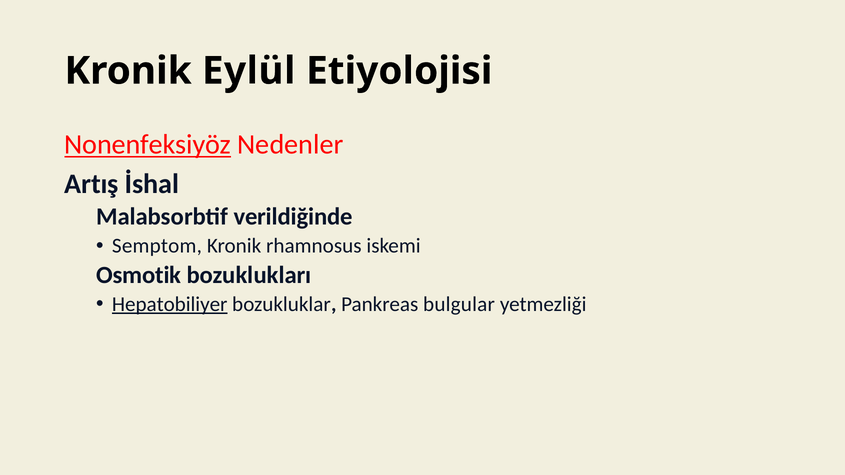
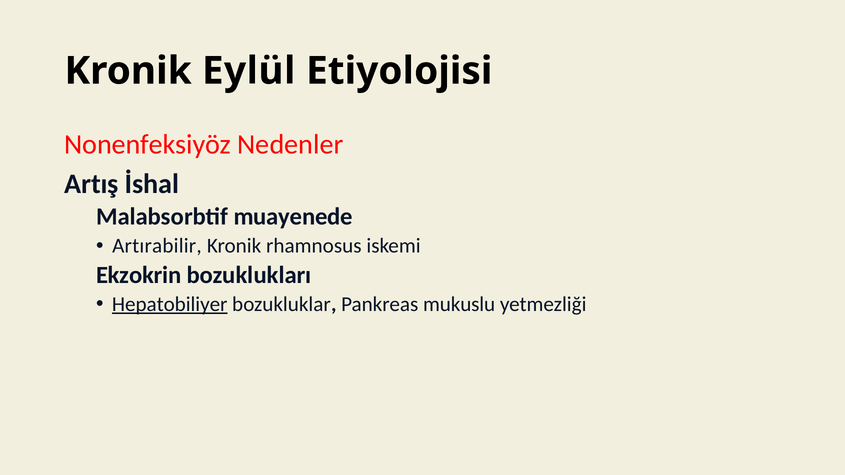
Nonenfeksiyöz underline: present -> none (148, 145)
verildiğinde: verildiğinde -> muayenede (293, 217)
Semptom: Semptom -> Artırabilir (157, 246)
Osmotik: Osmotik -> Ekzokrin (139, 275)
bulgular: bulgular -> mukuslu (459, 304)
